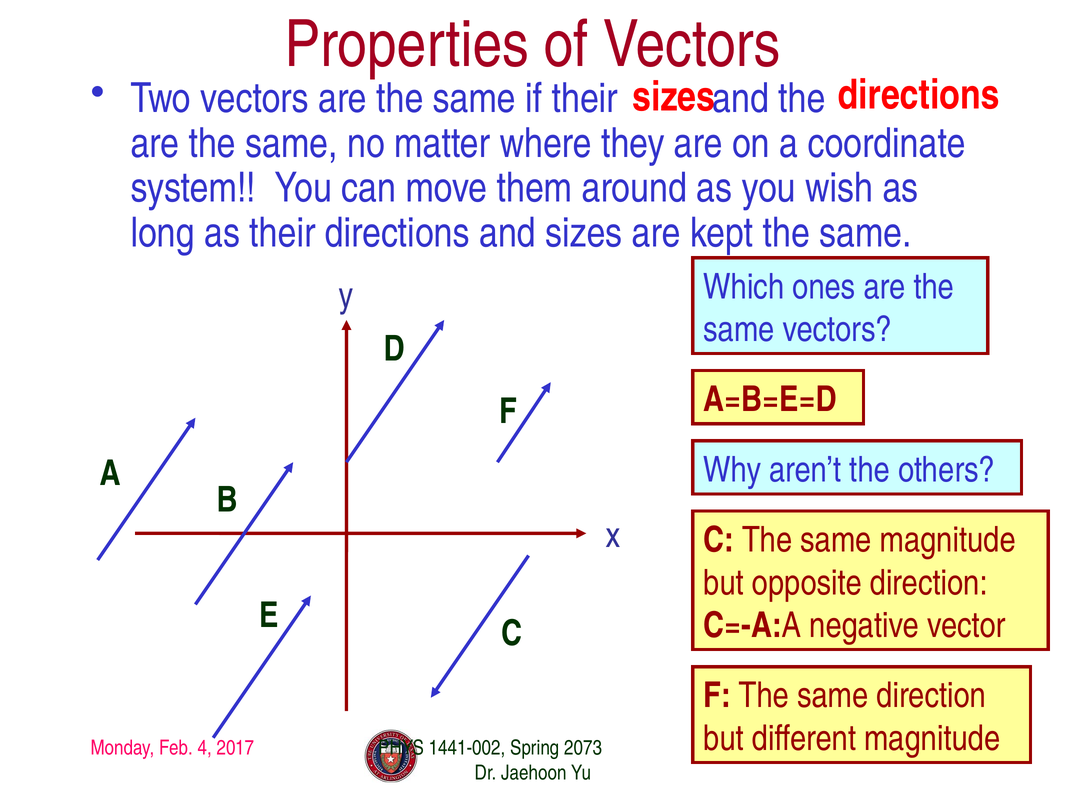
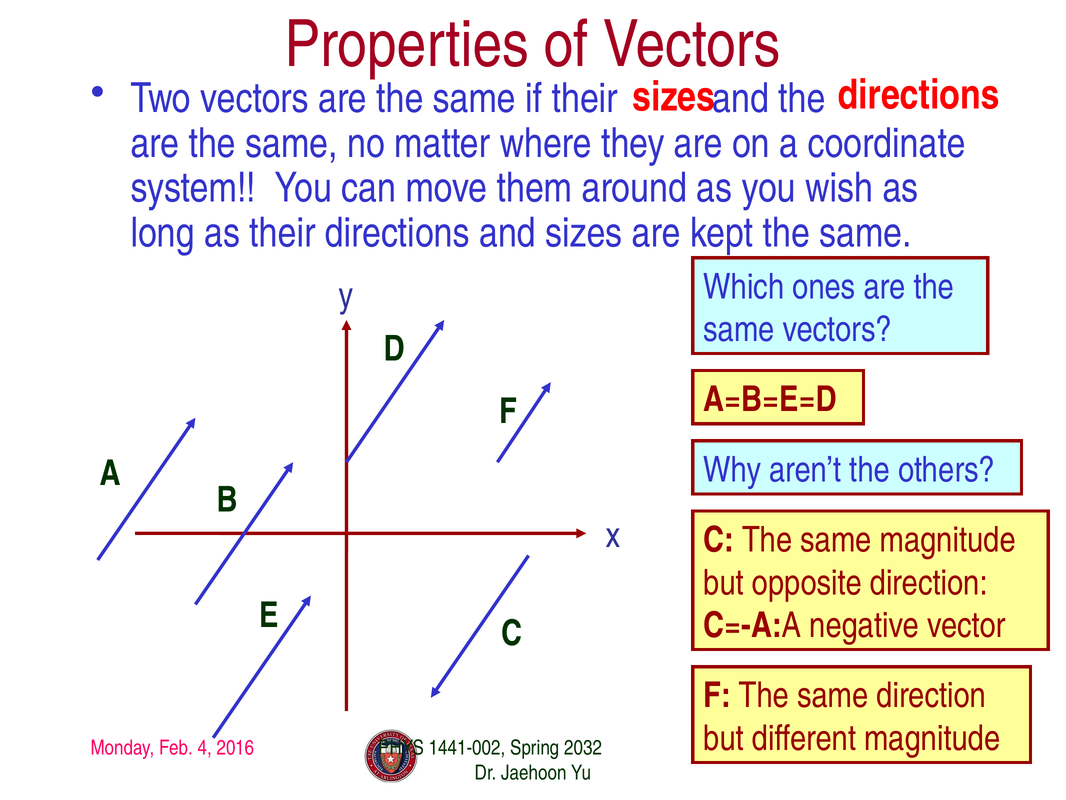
2017: 2017 -> 2016 (235, 748)
2073: 2073 -> 2032 (583, 748)
